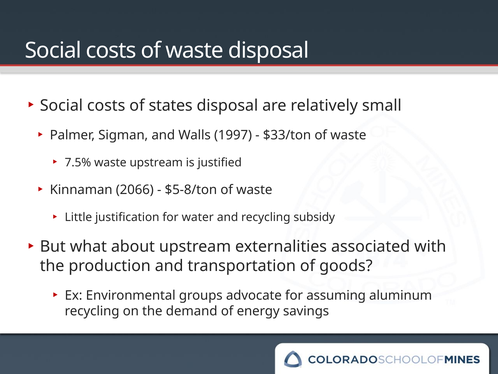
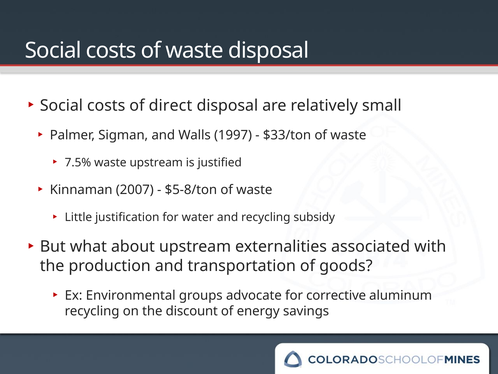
states: states -> direct (170, 105)
2066: 2066 -> 2007 (135, 190)
assuming: assuming -> corrective (336, 295)
demand: demand -> discount (192, 311)
